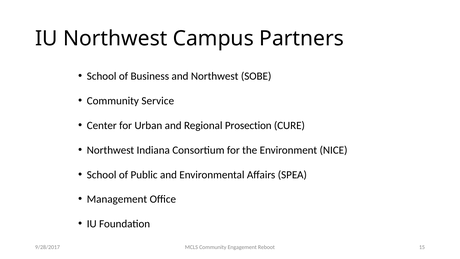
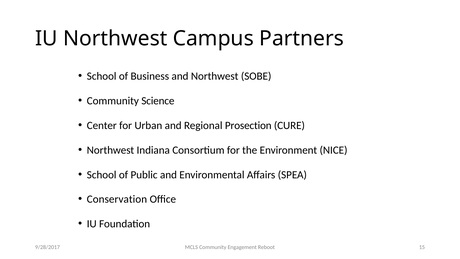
Service: Service -> Science (158, 101)
Management: Management -> Conservation (117, 199)
